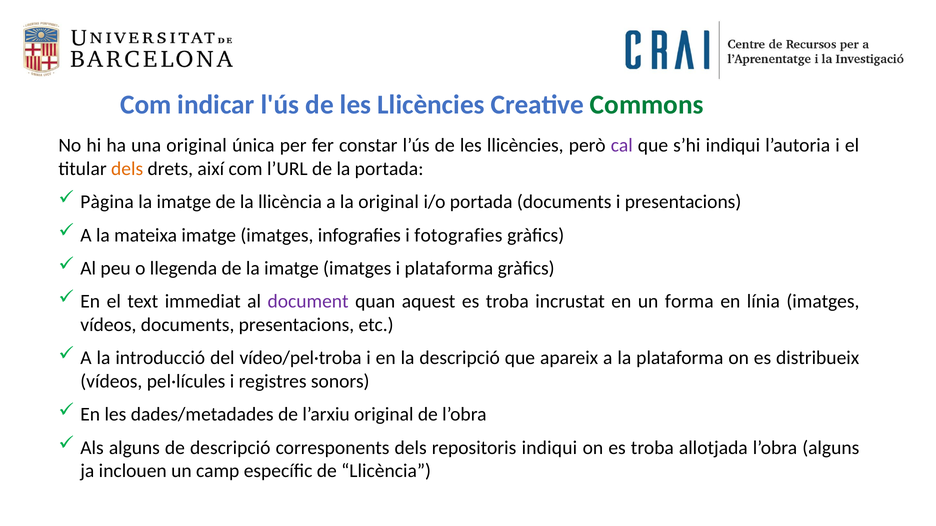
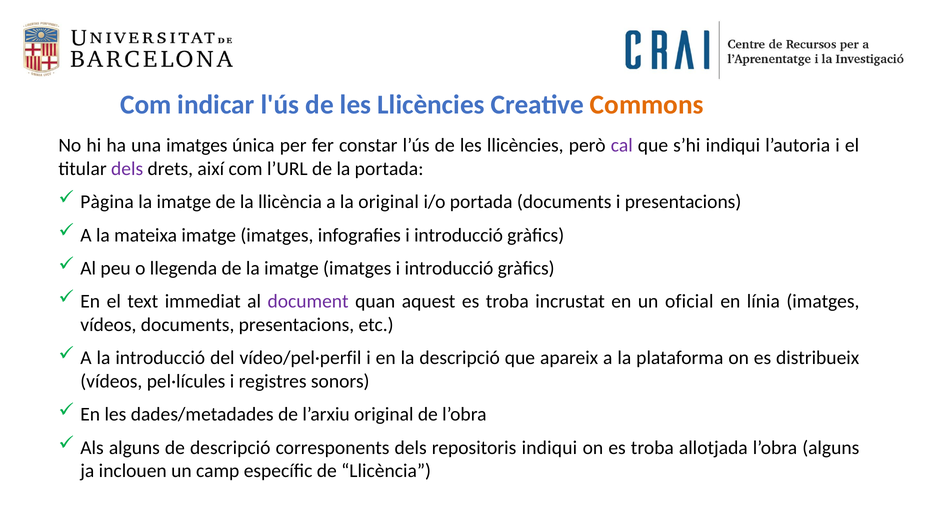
Commons colour: green -> orange (647, 105)
una original: original -> imatges (197, 146)
dels colour: orange -> purple (127, 169)
infografies i fotografies: fotografies -> introducció (459, 235)
imatges i plataforma: plataforma -> introducció (449, 269)
forma: forma -> oficial (689, 302)
vídeo/pel·troba: vídeo/pel·troba -> vídeo/pel·perfil (300, 358)
